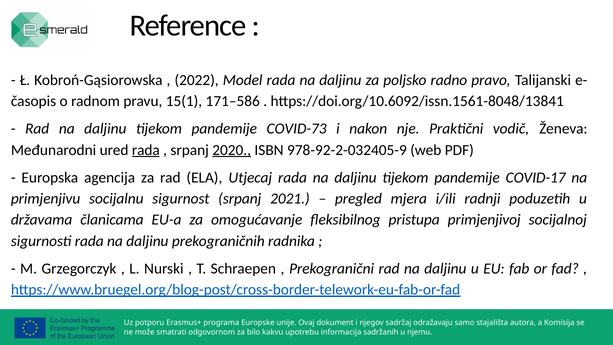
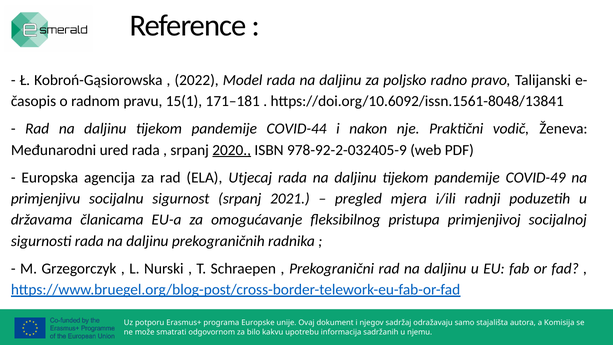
171–586: 171–586 -> 171–181 (233, 101)
COVID-73: COVID-73 -> COVID-44 (297, 129)
rada underline: present -> none (146, 150)
COVID-17: COVID-17 -> COVID-49 (536, 177)
